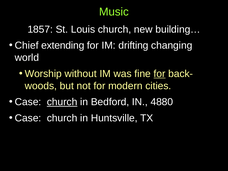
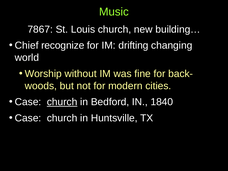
1857: 1857 -> 7867 (40, 29)
extending: extending -> recognize (63, 45)
for underline: present -> none (160, 74)
4880: 4880 -> 1840 (162, 102)
